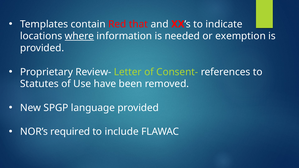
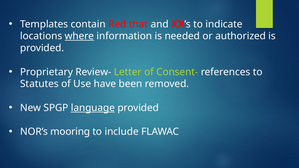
exemption: exemption -> authorized (241, 36)
language underline: none -> present (93, 108)
required: required -> mooring (70, 132)
